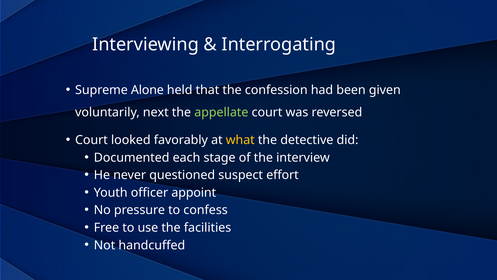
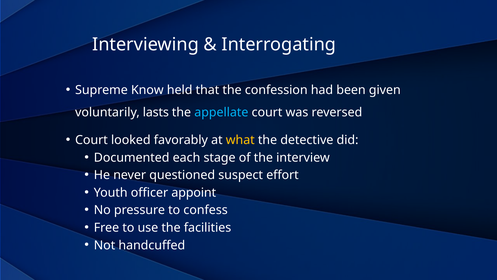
Alone: Alone -> Know (147, 90)
next: next -> lasts (156, 112)
appellate colour: light green -> light blue (221, 112)
